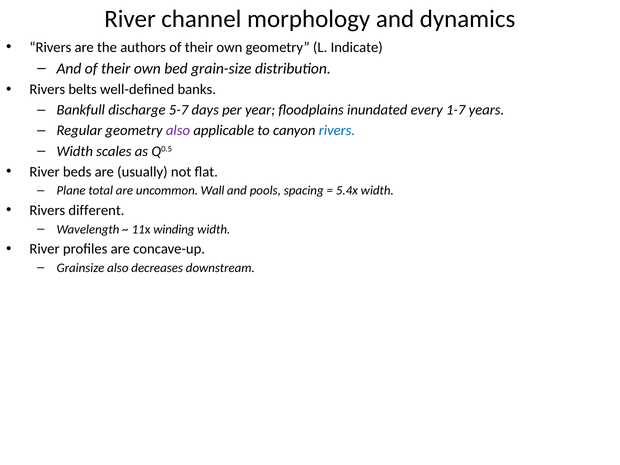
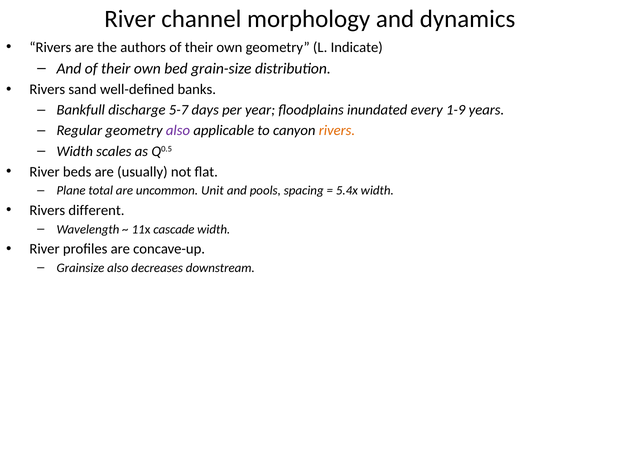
belts: belts -> sand (83, 90)
1-7: 1-7 -> 1-9 (456, 110)
rivers colour: blue -> orange (337, 131)
Wall: Wall -> Unit (212, 191)
winding: winding -> cascade (174, 229)
